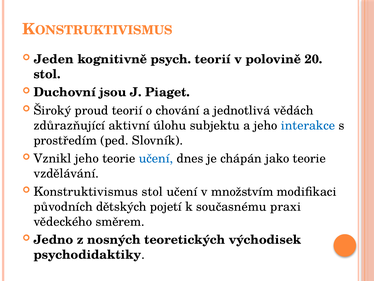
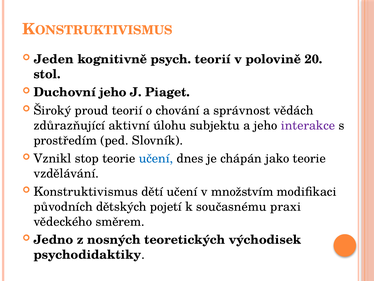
Duchovní jsou: jsou -> jeho (113, 92)
jednotlivá: jednotlivá -> správnost (242, 110)
interakce colour: blue -> purple (308, 125)
Vznikl jeho: jeho -> stop (87, 158)
Konstruktivismus stol: stol -> dětí (152, 191)
